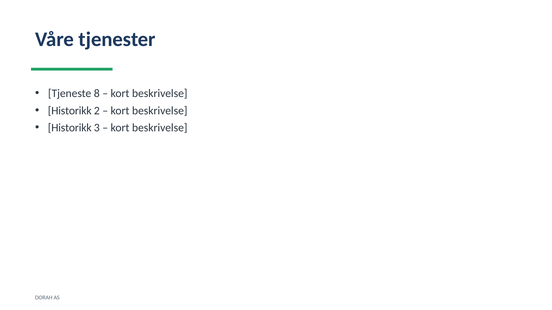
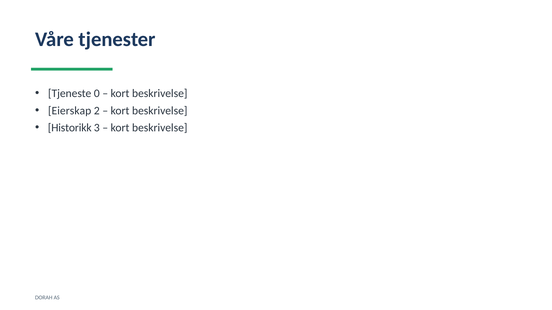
8: 8 -> 0 (97, 93)
Historikk: Historikk -> Eierskap (70, 111)
